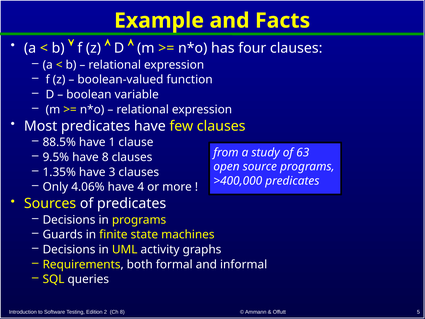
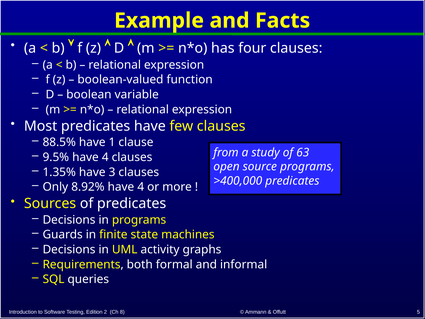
9.5% have 8: 8 -> 4 (105, 157)
4.06%: 4.06% -> 8.92% (88, 187)
